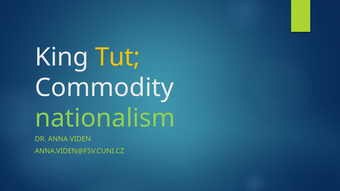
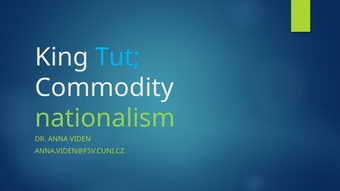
Tut colour: yellow -> light blue (118, 57)
